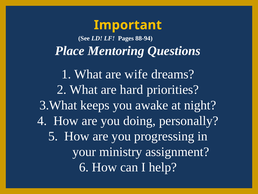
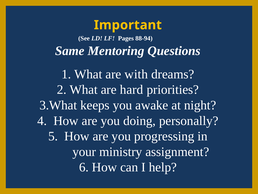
Place: Place -> Same (70, 51)
wife: wife -> with (136, 74)
